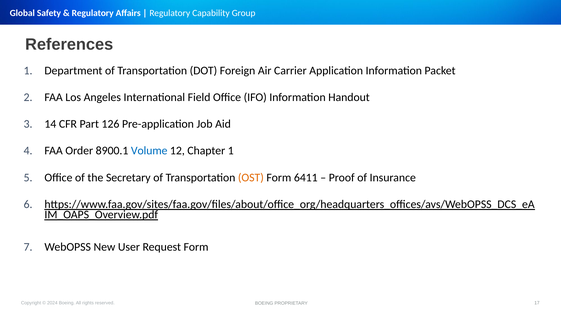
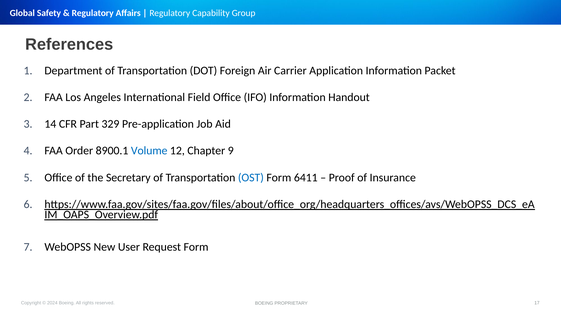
126: 126 -> 329 (110, 124)
Chapter 1: 1 -> 9 (231, 151)
OST colour: orange -> blue (251, 177)
